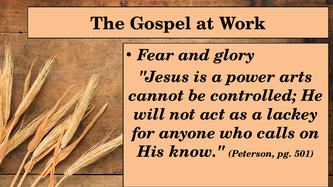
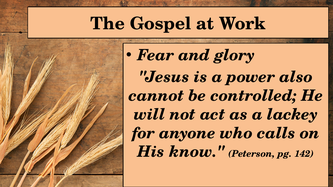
arts: arts -> also (296, 77)
501: 501 -> 142 (304, 154)
